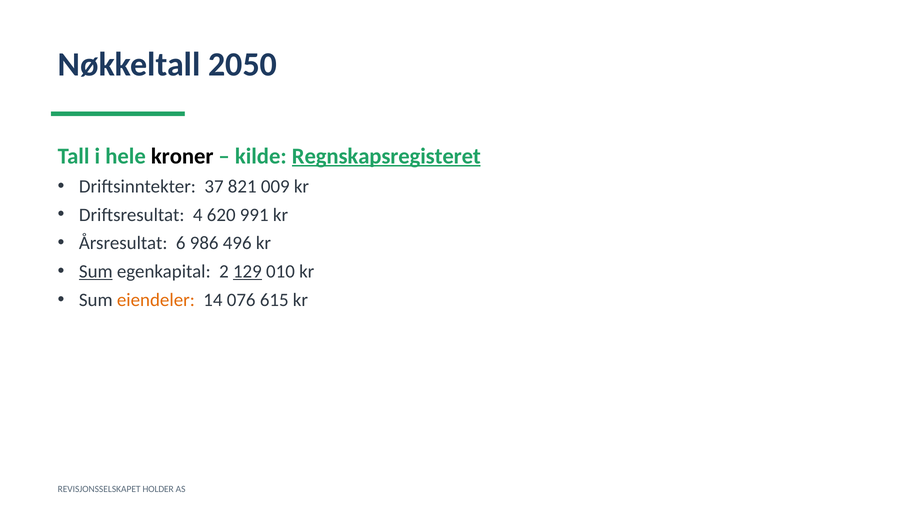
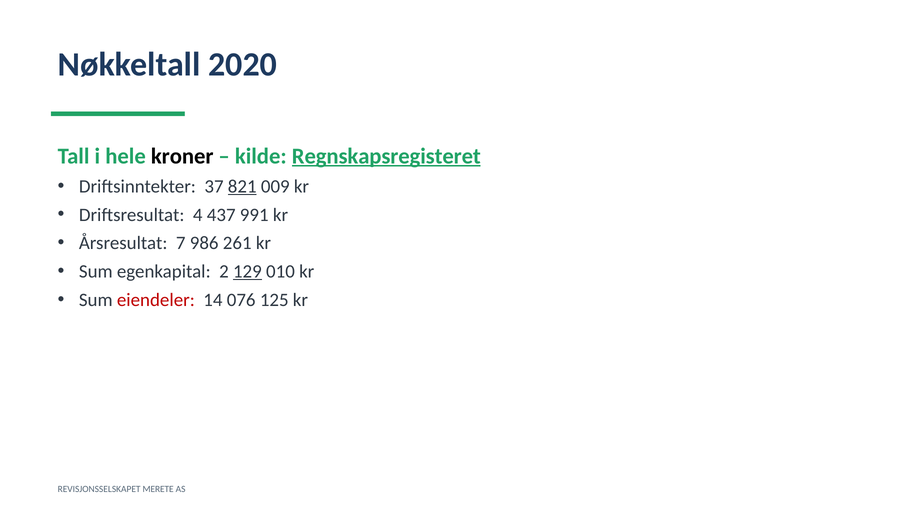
2050: 2050 -> 2020 (243, 65)
821 underline: none -> present (242, 187)
620: 620 -> 437 (221, 215)
6: 6 -> 7 (181, 243)
496: 496 -> 261 (237, 243)
Sum underline: present -> none (96, 272)
eiendeler colour: orange -> red (156, 300)
615: 615 -> 125 (274, 300)
HOLDER: HOLDER -> MERETE (158, 490)
